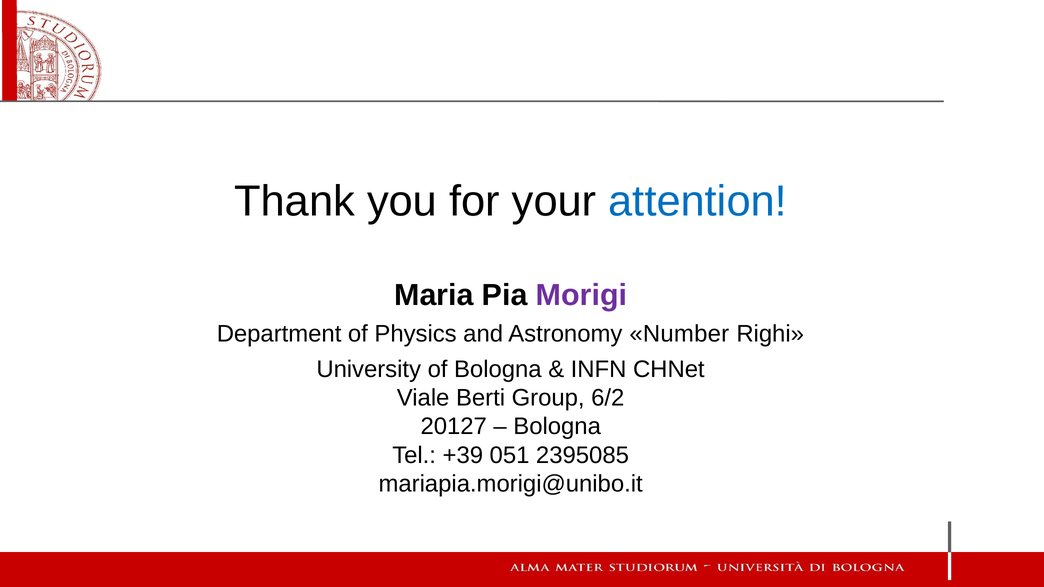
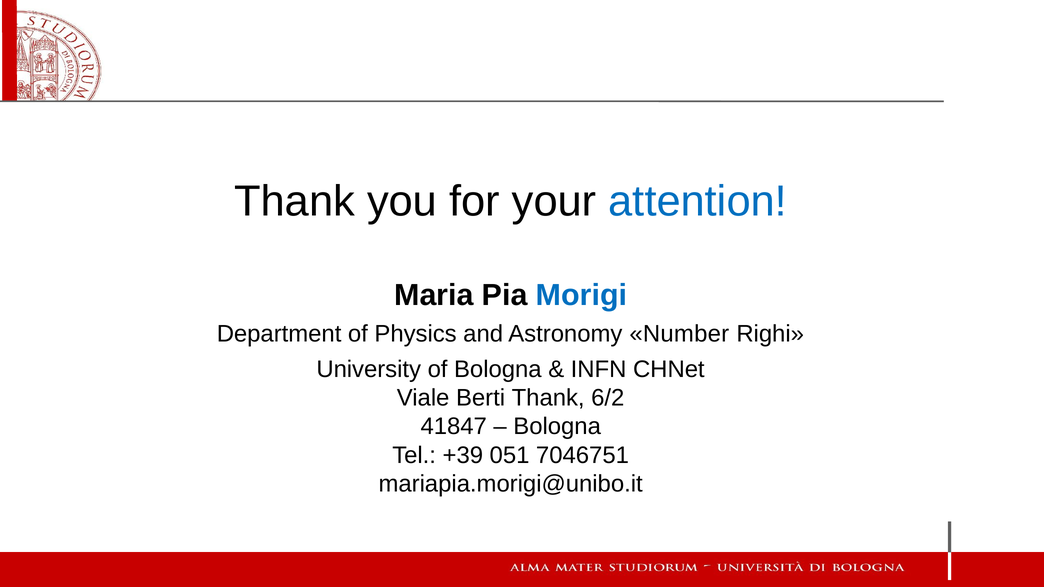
Morigi colour: purple -> blue (582, 295)
Berti Group: Group -> Thank (548, 398)
20127: 20127 -> 41847 (454, 427)
2395085: 2395085 -> 7046751 (582, 455)
